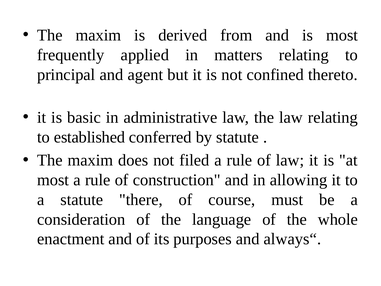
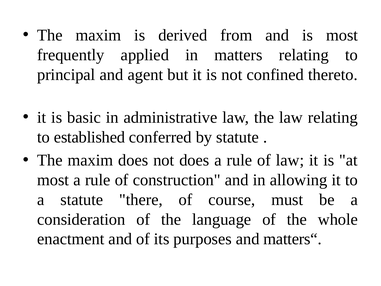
not filed: filed -> does (194, 160)
always“: always“ -> matters“ (293, 239)
